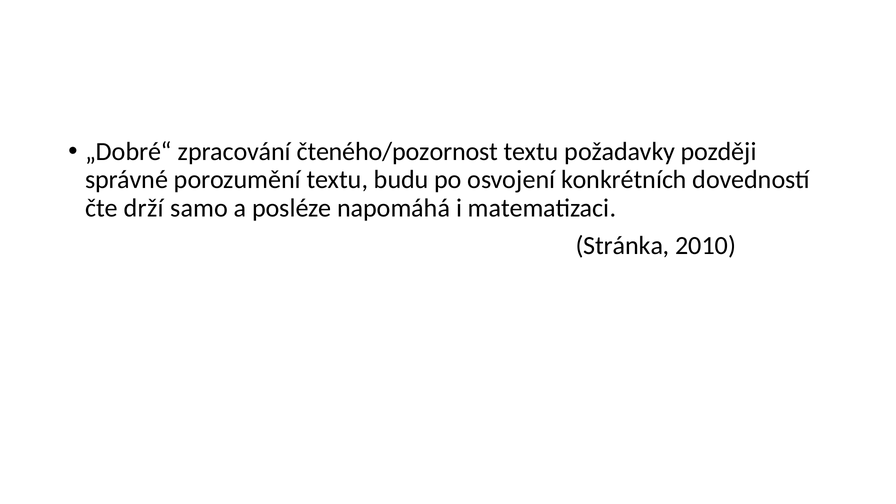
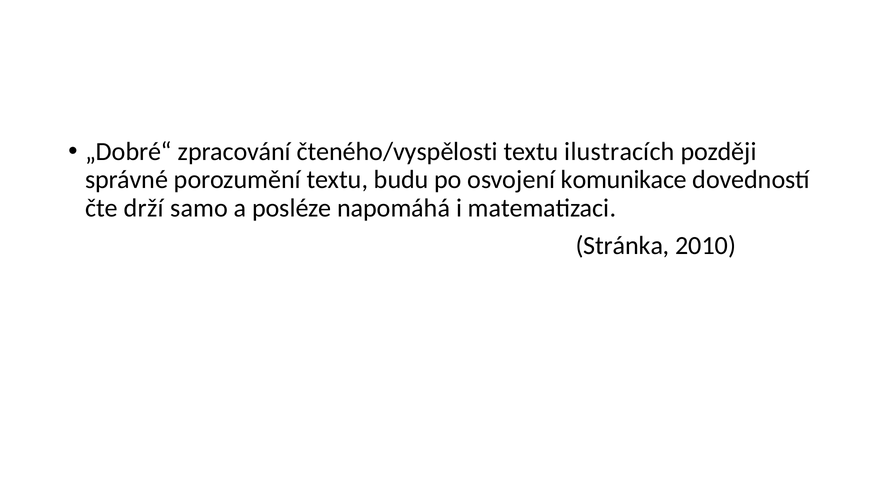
čteného/pozornost: čteného/pozornost -> čteného/vyspělosti (397, 151)
požadavky: požadavky -> ilustracích (620, 151)
konkrétních: konkrétních -> komunikace (624, 180)
